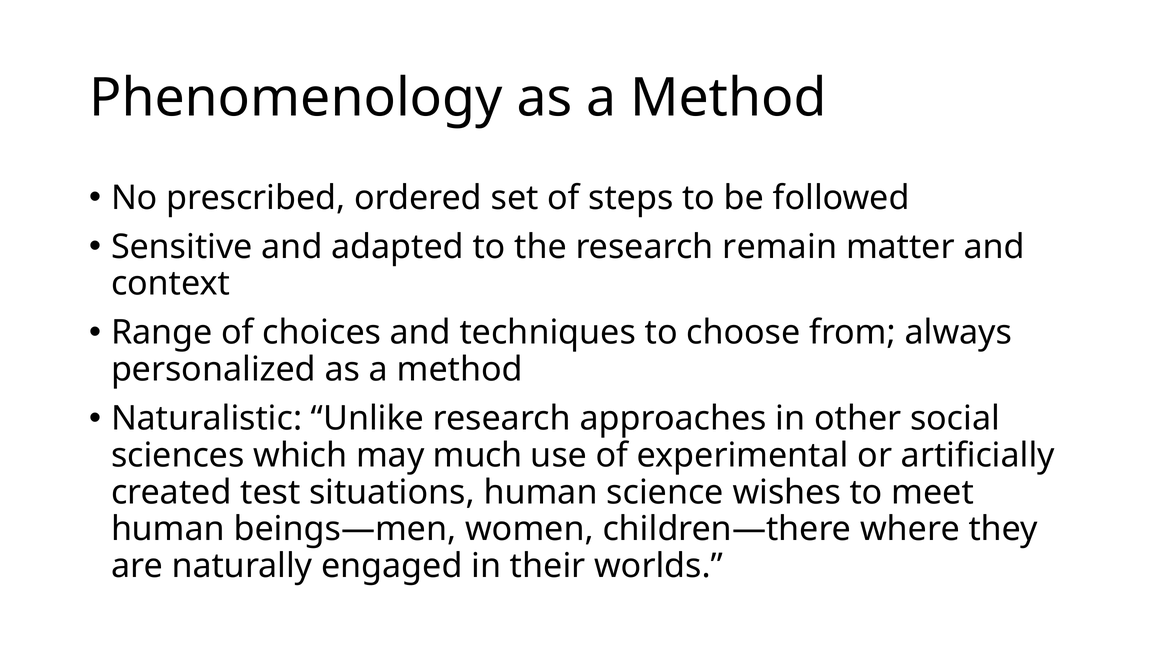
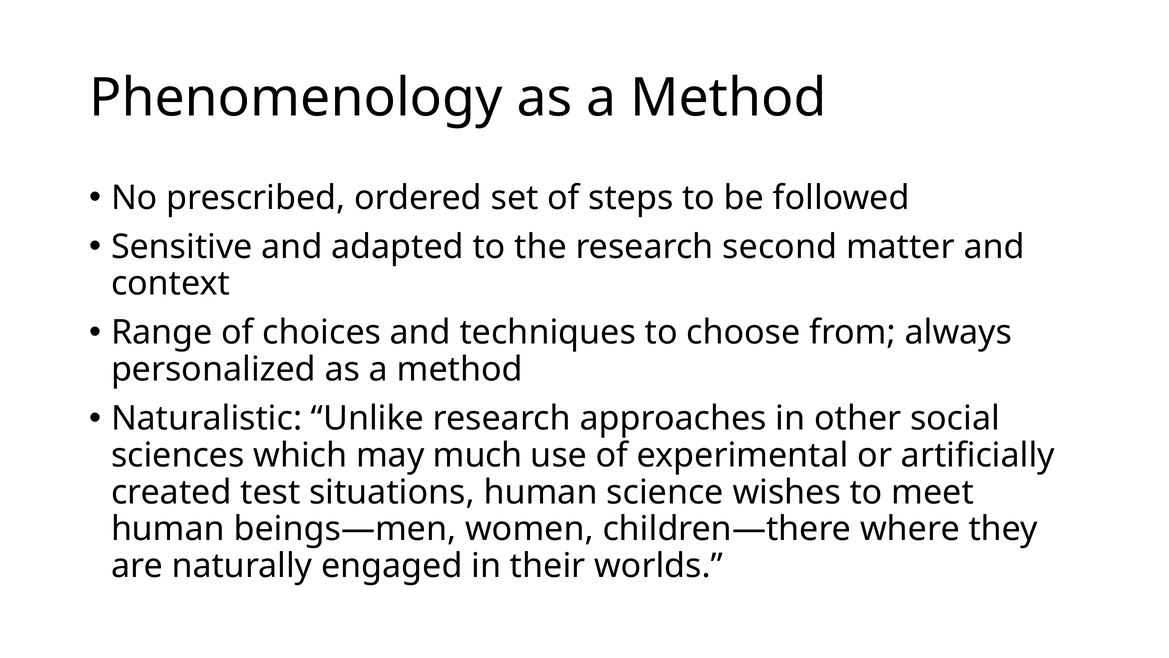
remain: remain -> second (780, 247)
